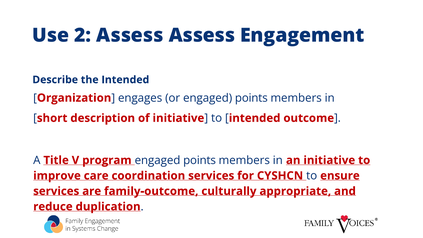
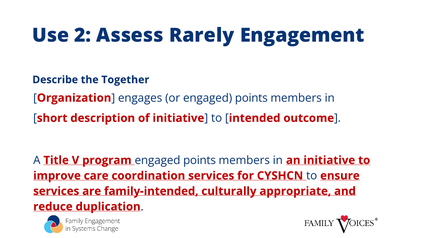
Assess Assess: Assess -> Rarely (202, 36)
the Intended: Intended -> Together (125, 80)
family-outcome: family-outcome -> family-intended (151, 191)
